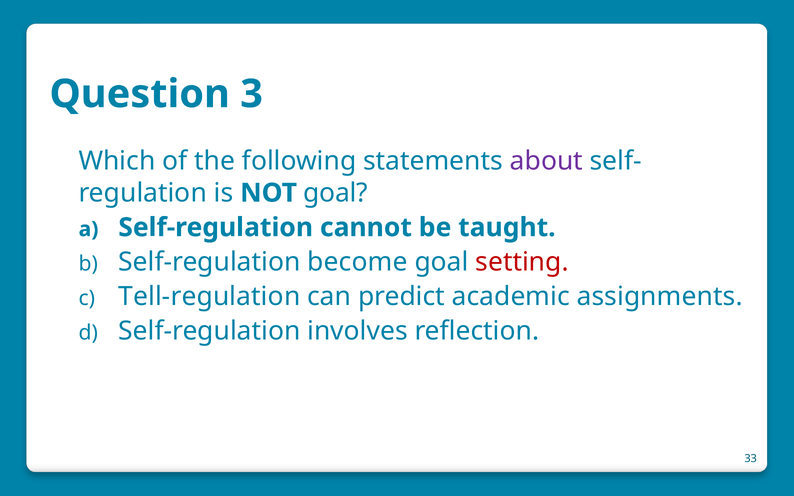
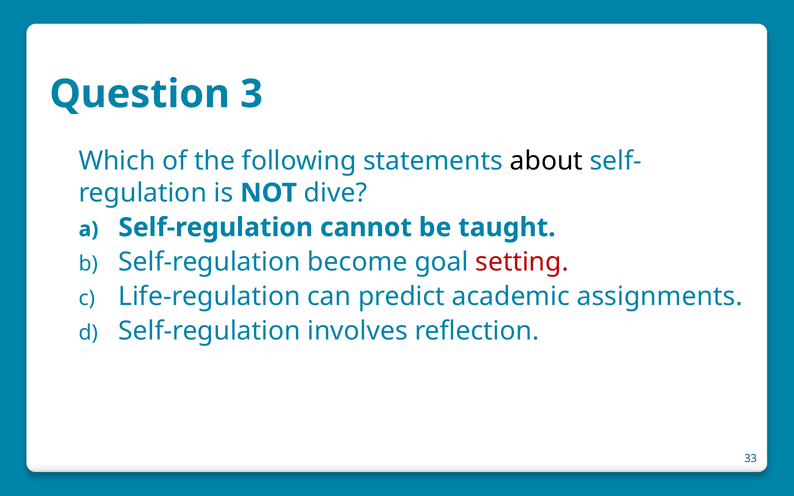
about colour: purple -> black (546, 161)
NOT goal: goal -> dive (336, 193)
Tell-regulation: Tell-regulation -> Life-regulation (209, 297)
